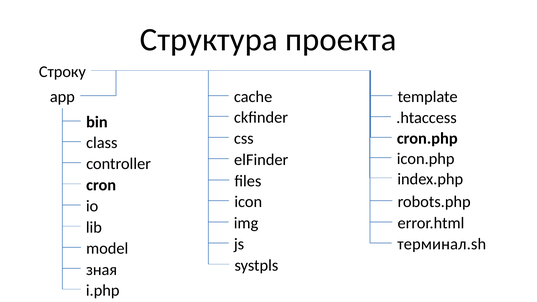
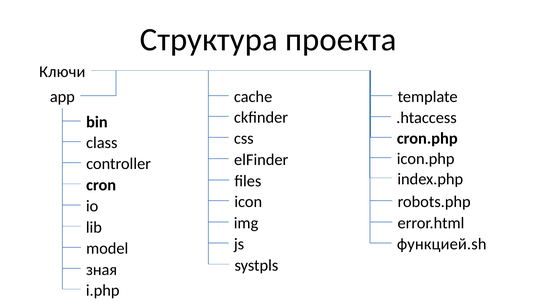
Строку: Строку -> Ключи (62, 72)
терминал.sh: терминал.sh -> функцией.sh (442, 244)
